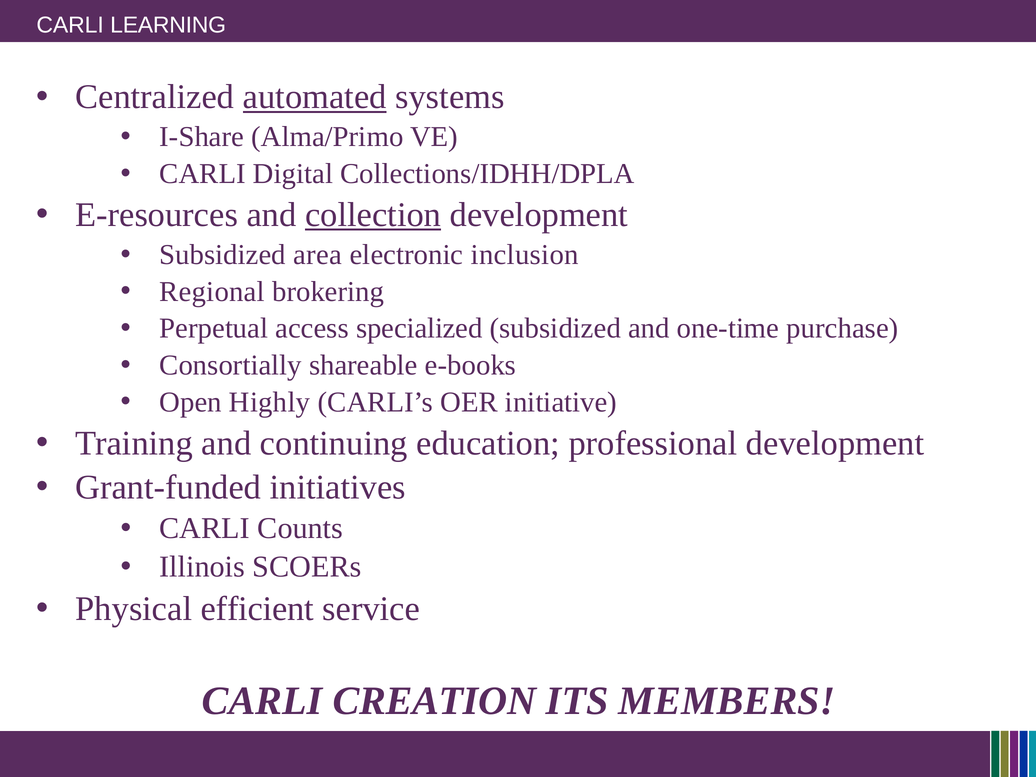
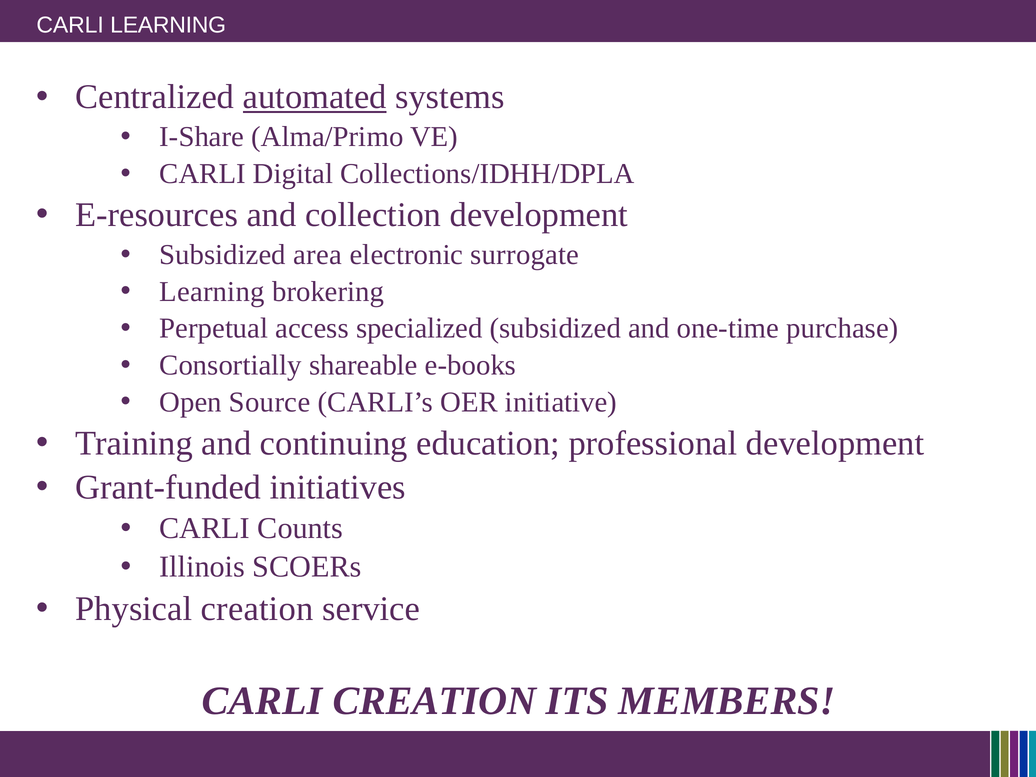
collection underline: present -> none (373, 215)
inclusion: inclusion -> surrogate (525, 255)
Regional: Regional -> Learning (212, 292)
Highly: Highly -> Source (270, 402)
Physical efficient: efficient -> creation (257, 609)
